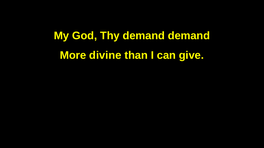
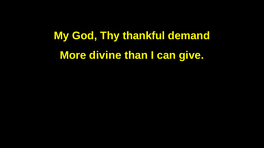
Thy demand: demand -> thankful (144, 36)
